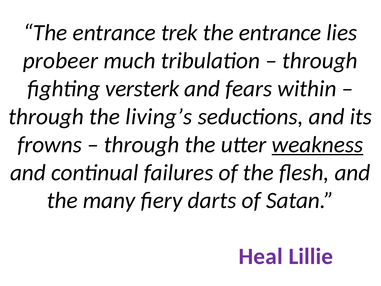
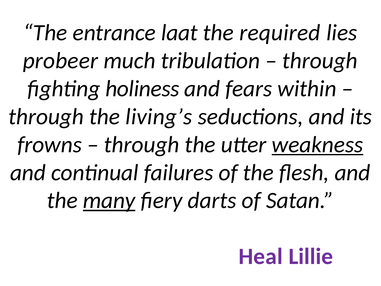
trek: trek -> laat (179, 33)
entrance: entrance -> required (280, 33)
versterk: versterk -> holiness (142, 89)
many underline: none -> present (109, 200)
